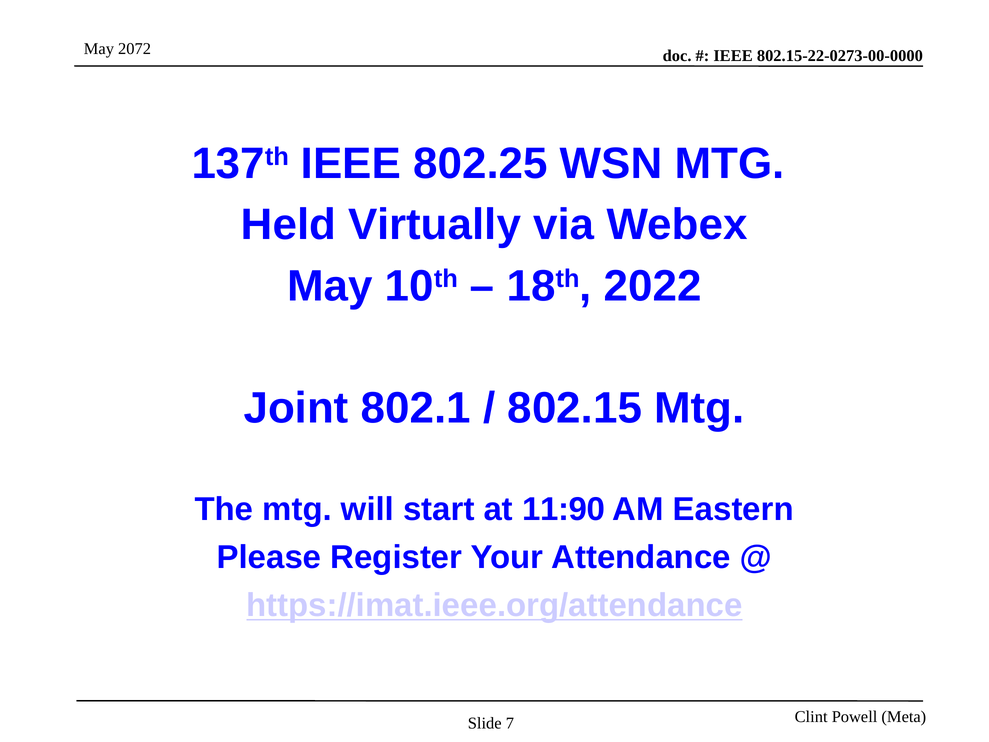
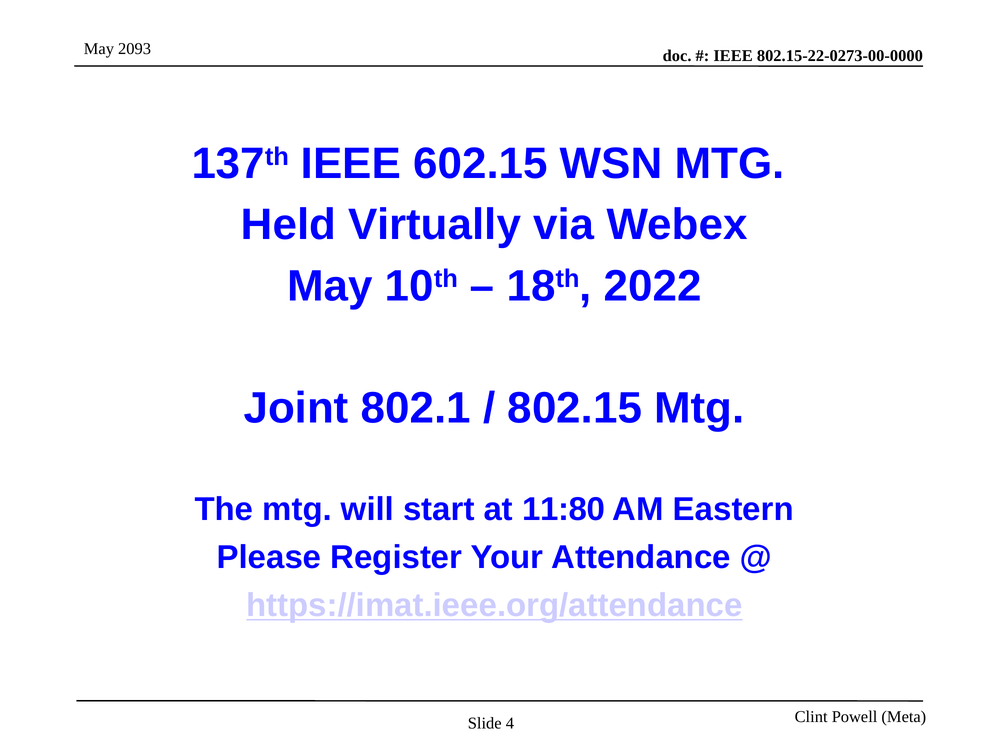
2072: 2072 -> 2093 (135, 49)
802.25: 802.25 -> 602.15 (480, 164)
11:90: 11:90 -> 11:80 (564, 509)
7: 7 -> 4 (510, 723)
